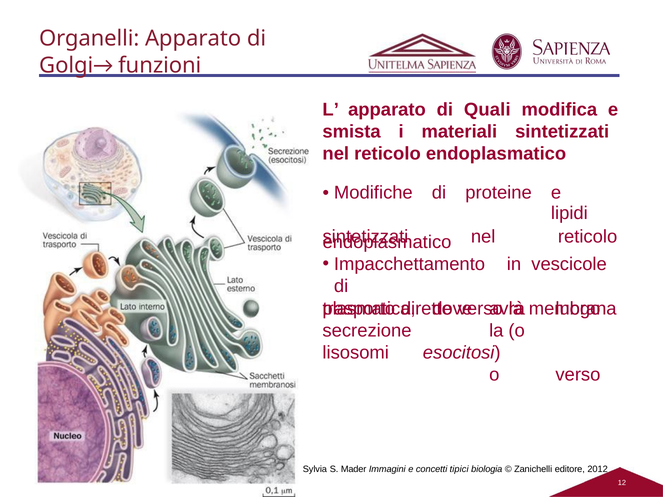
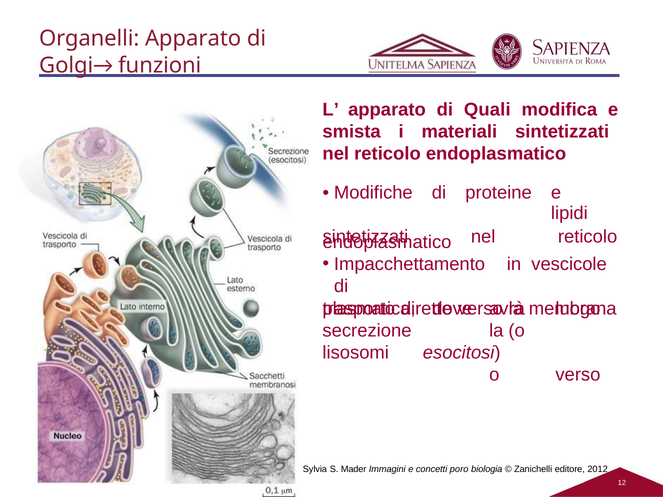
tipici: tipici -> poro (459, 470)
